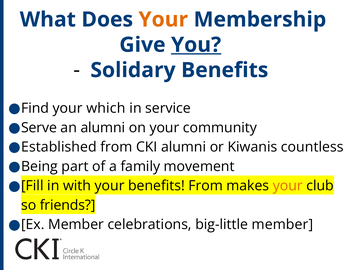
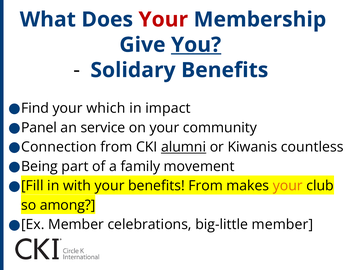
Your colour: orange -> red (163, 20)
service: service -> impact (168, 108)
Serve: Serve -> Panel (39, 128)
an alumni: alumni -> service (103, 128)
Established: Established -> Connection (59, 147)
alumni underline: none -> present (184, 147)
friends: friends -> among (68, 205)
